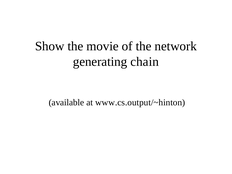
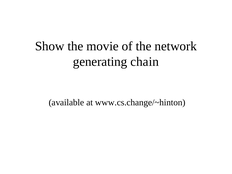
www.cs.output/~hinton: www.cs.output/~hinton -> www.cs.change/~hinton (140, 102)
